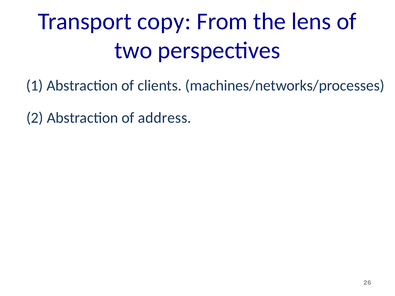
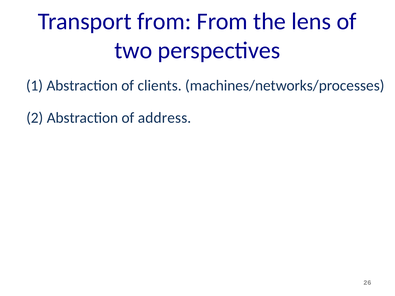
Transport copy: copy -> from (164, 21)
